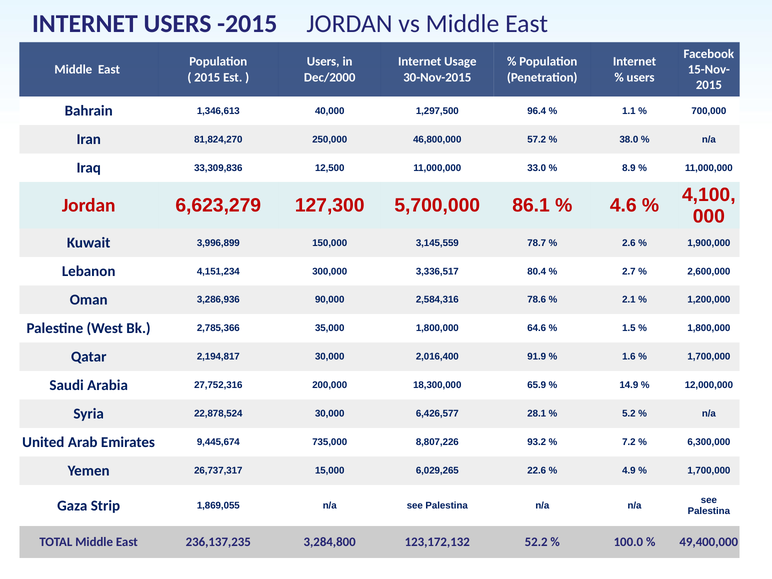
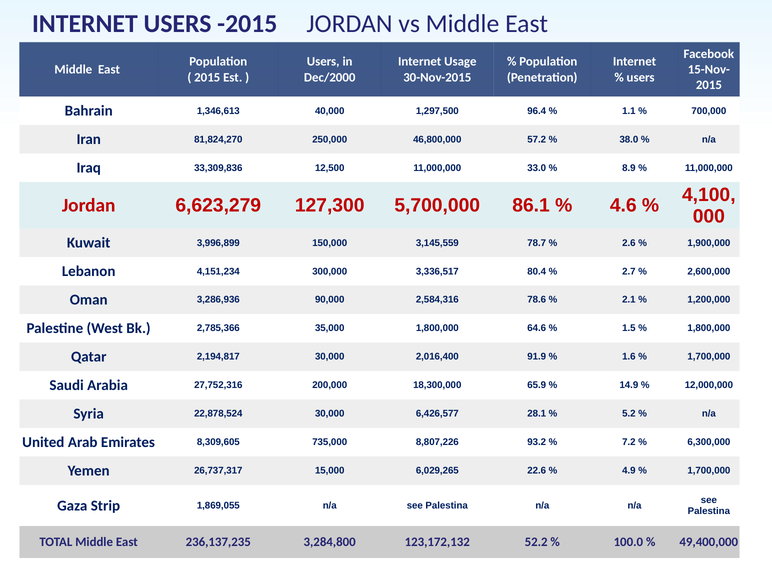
9,445,674: 9,445,674 -> 8,309,605 (218, 442)
